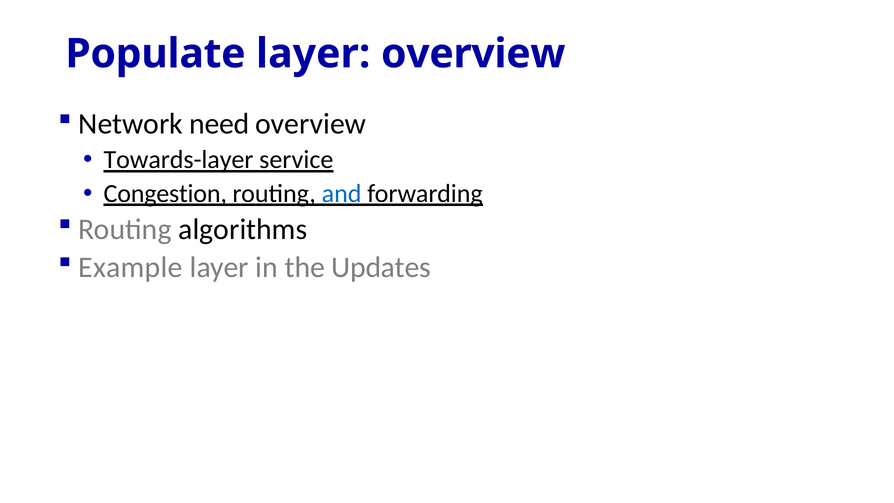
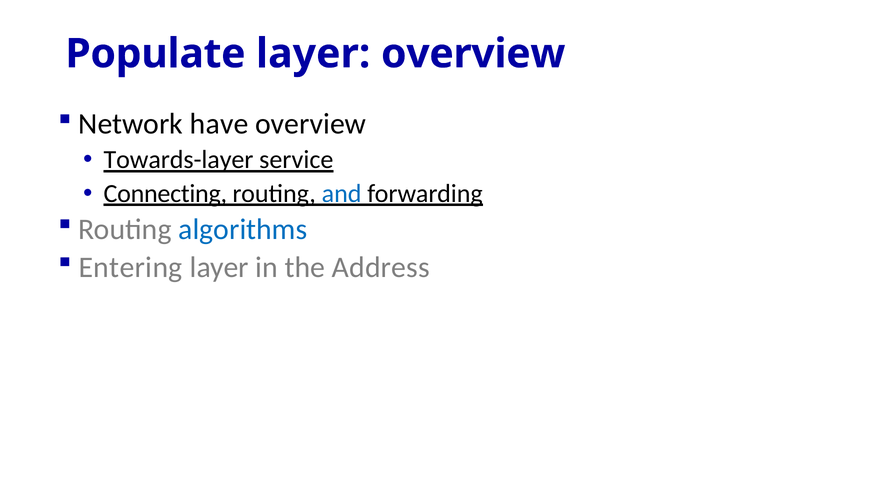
need: need -> have (219, 124)
Congestion: Congestion -> Connecting (165, 194)
algorithms colour: black -> blue (243, 229)
Example: Example -> Entering (131, 267)
Updates: Updates -> Address (381, 267)
